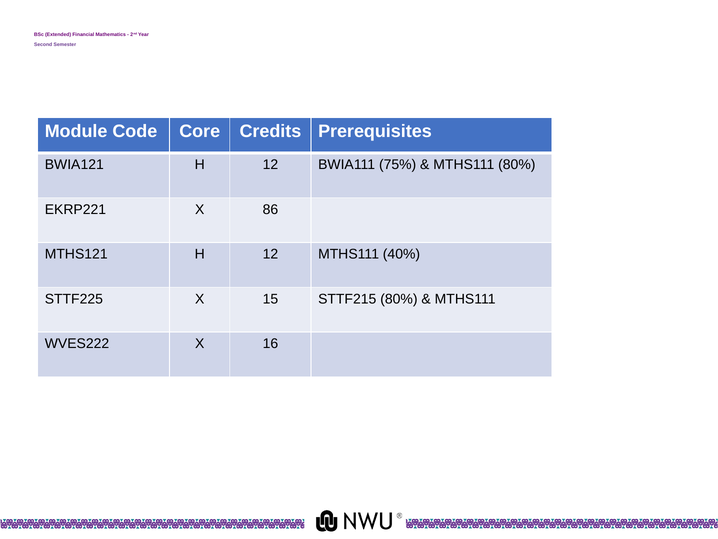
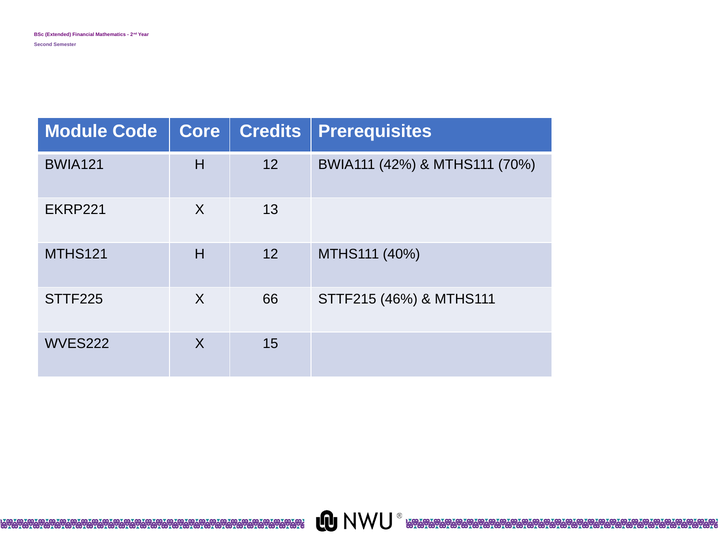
75%: 75% -> 42% (398, 165)
MTHS111 80%: 80% -> 70% (517, 165)
86: 86 -> 13 (270, 209)
15: 15 -> 66 (270, 299)
STTF215 80%: 80% -> 46% (399, 299)
16: 16 -> 15 (270, 343)
